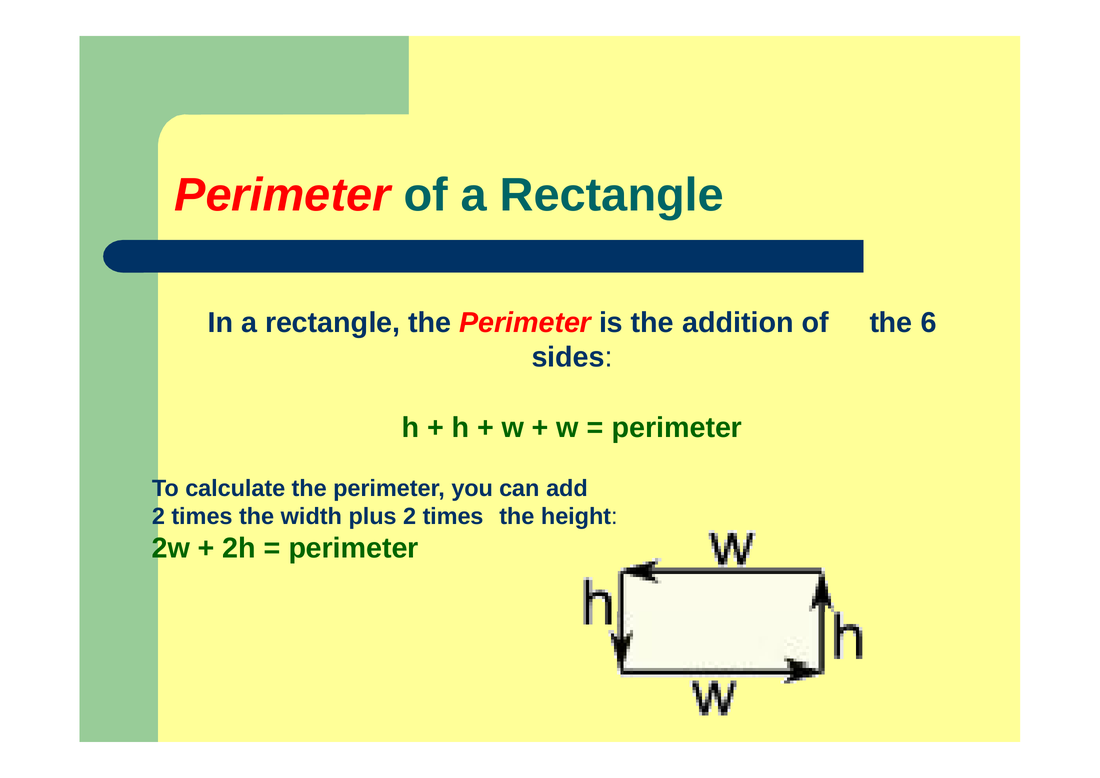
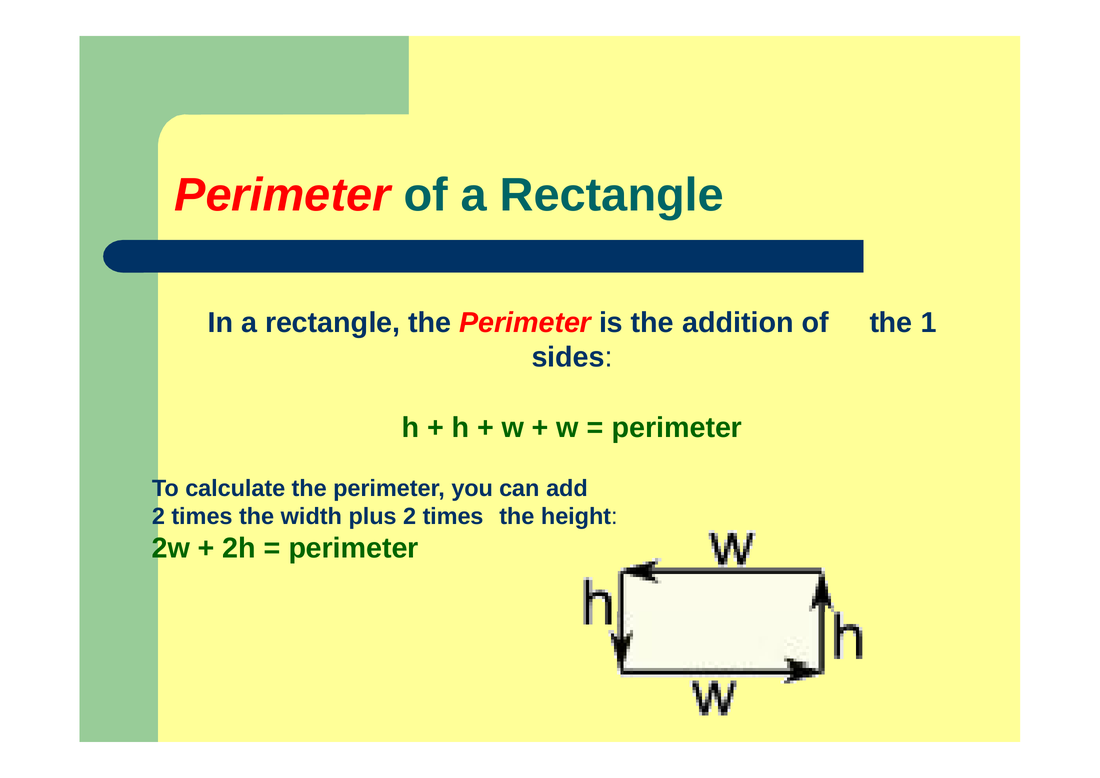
6: 6 -> 1 (928, 322)
